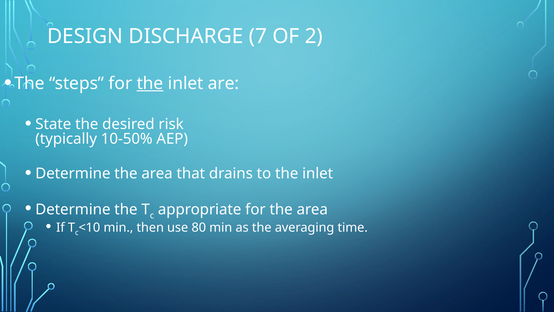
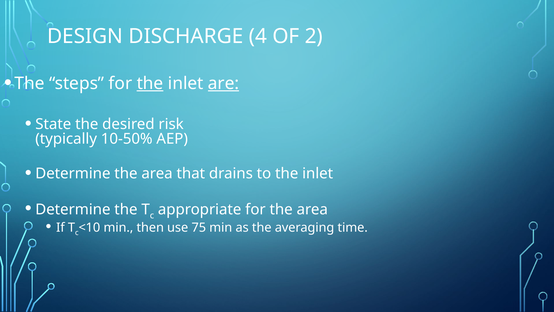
7: 7 -> 4 (258, 36)
are underline: none -> present (223, 83)
80: 80 -> 75 (199, 227)
